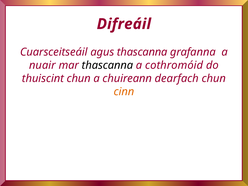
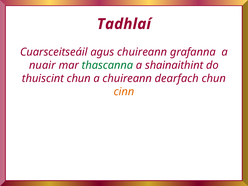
Difreáil: Difreáil -> Tadhlaí (124, 24)
agus thascanna: thascanna -> chuireann (142, 52)
thascanna colour: black -> green (107, 65)
cothromóid: cothromóid -> shainaithint (174, 65)
